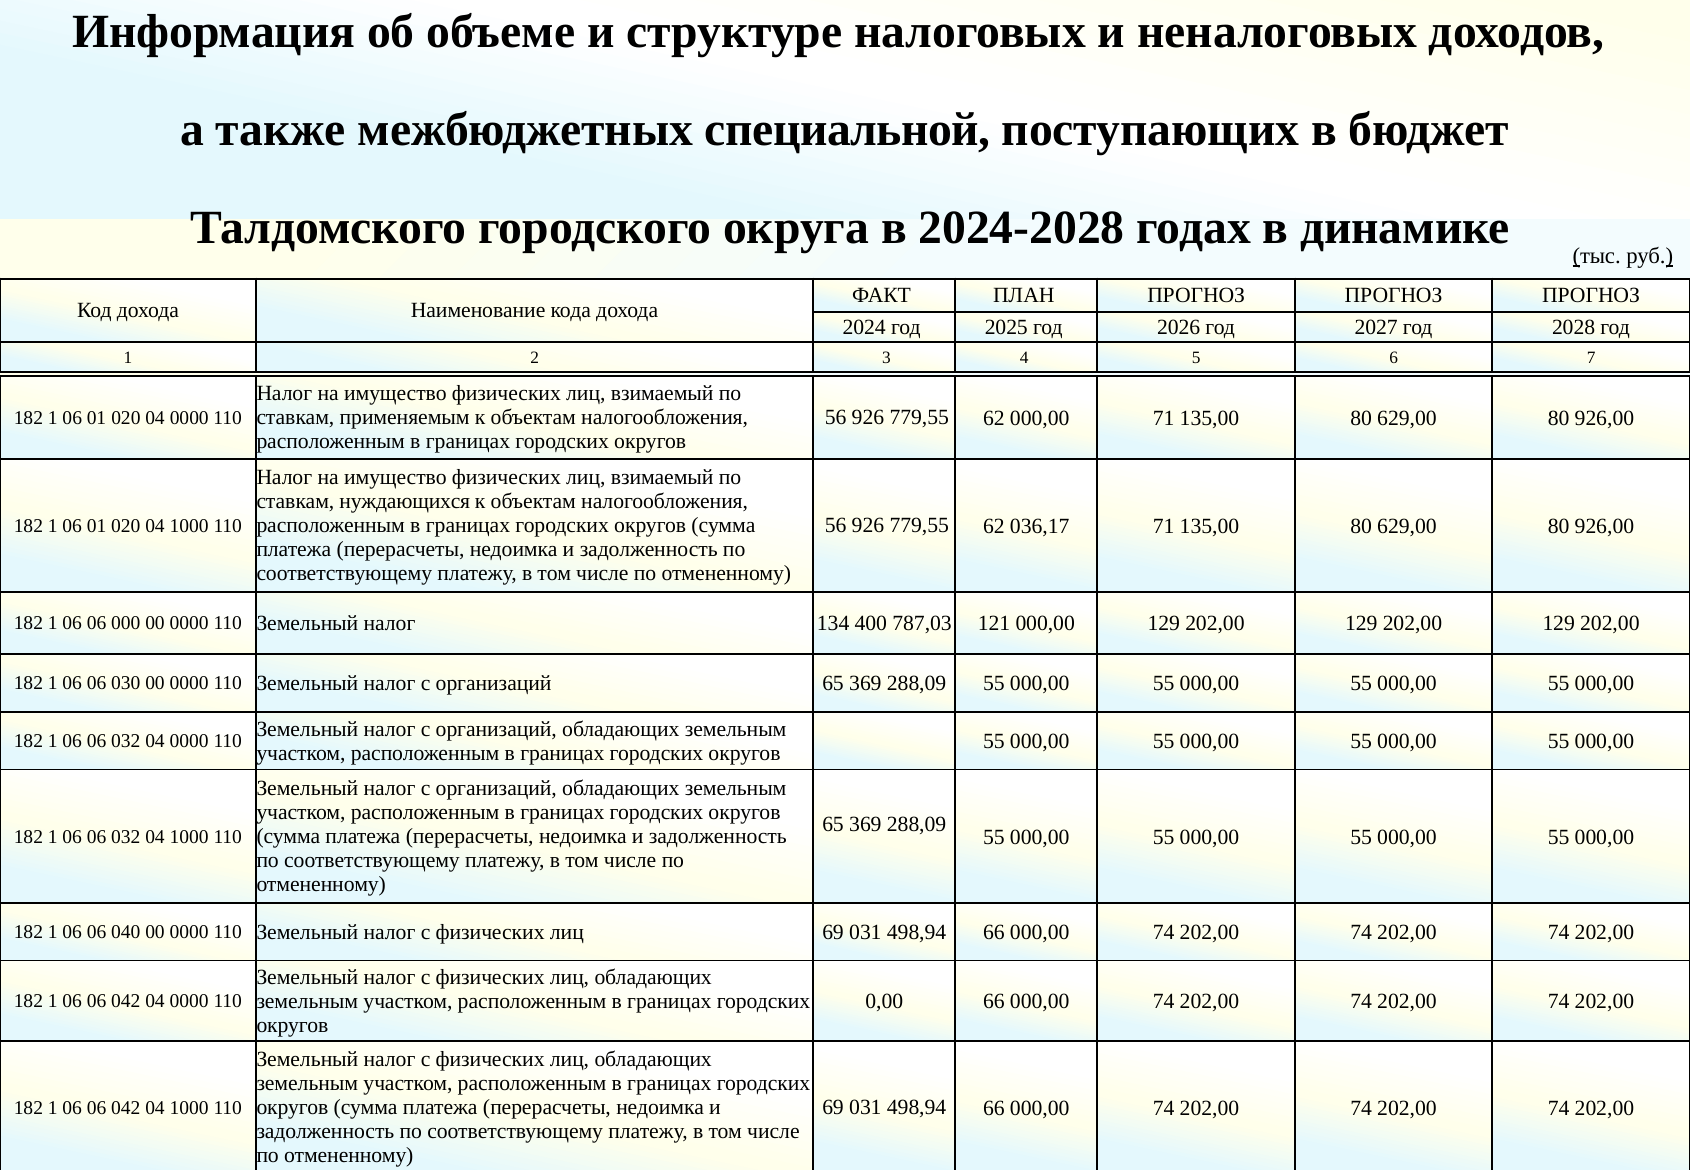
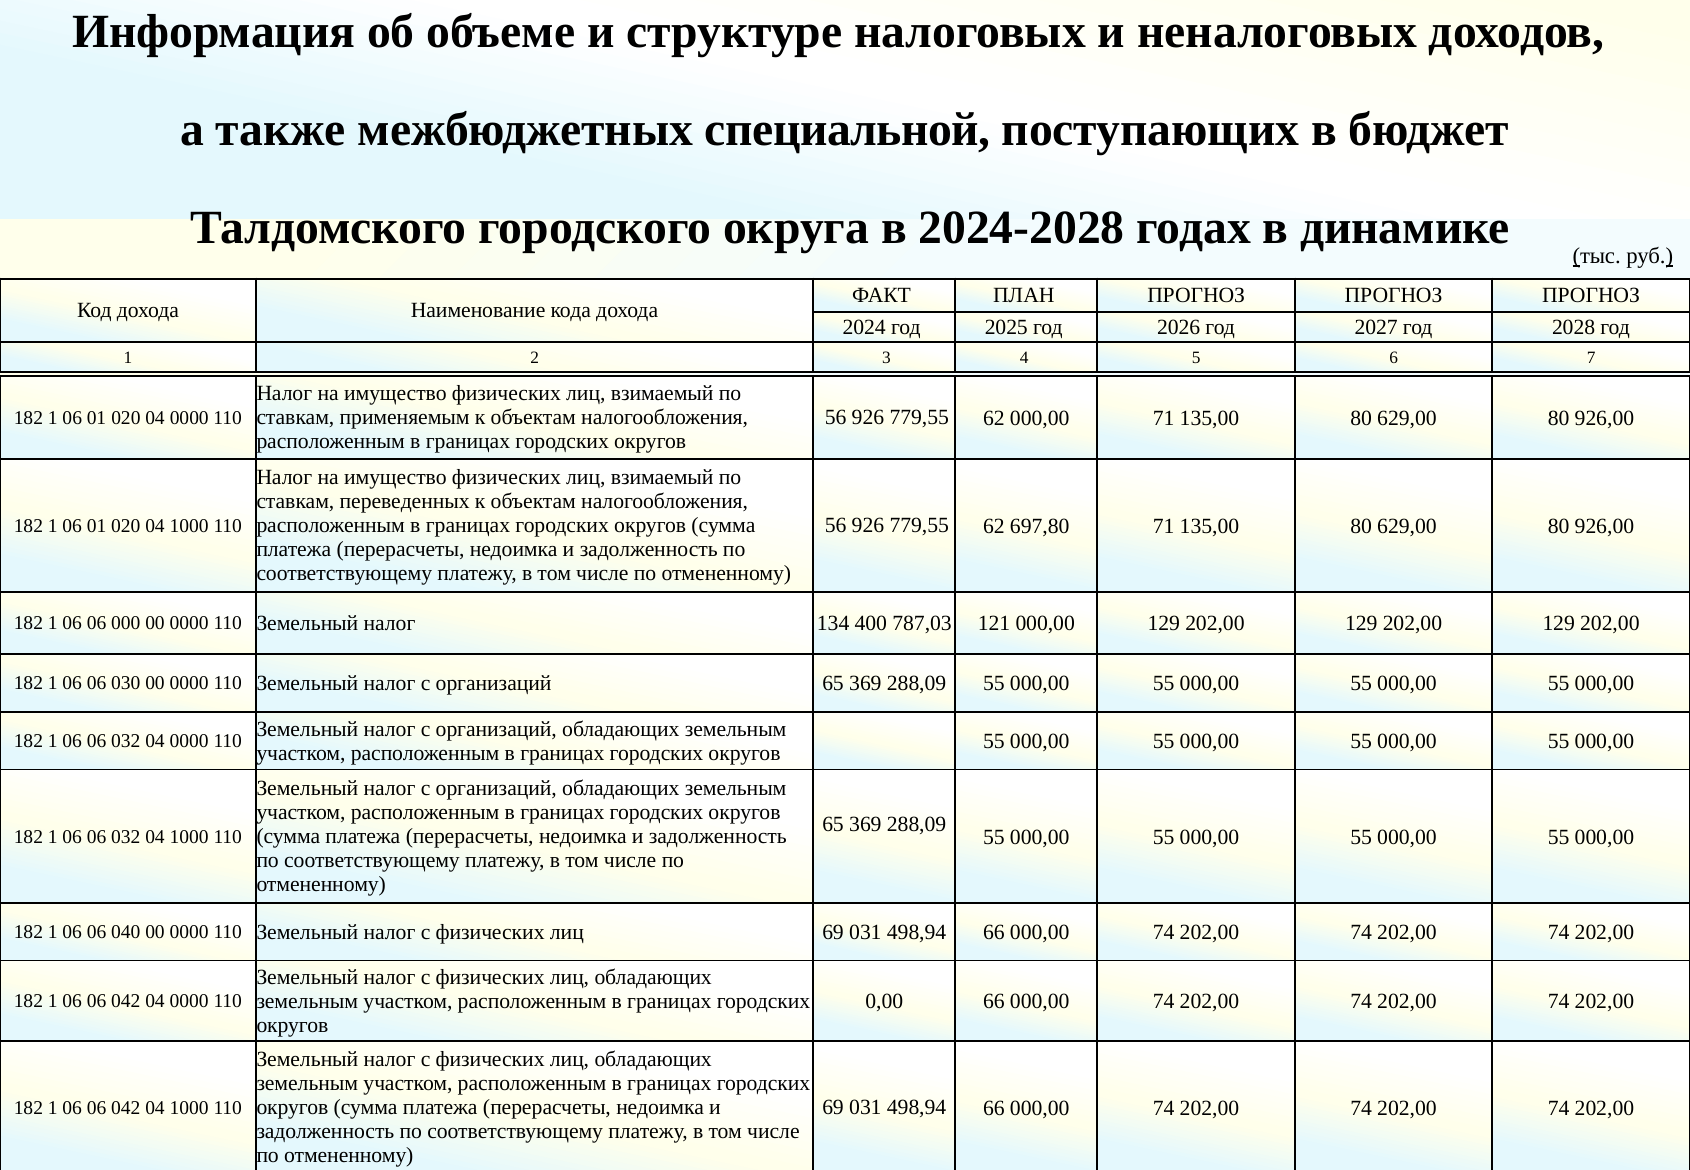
нуждающихся: нуждающихся -> переведенных (405, 502)
036,17: 036,17 -> 697,80 (1040, 526)
